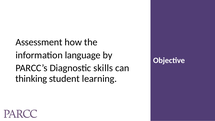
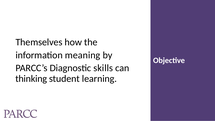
Assessment: Assessment -> Themselves (39, 42)
language: language -> meaning (83, 55)
